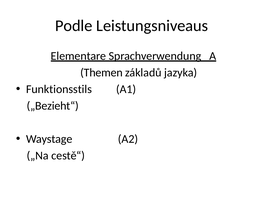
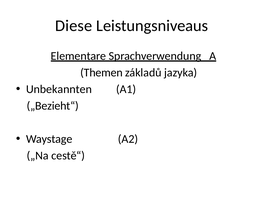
Podle: Podle -> Diese (74, 26)
Funktionsstils: Funktionsstils -> Unbekannten (59, 89)
